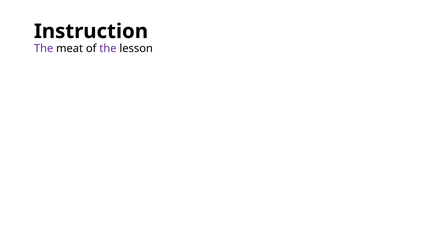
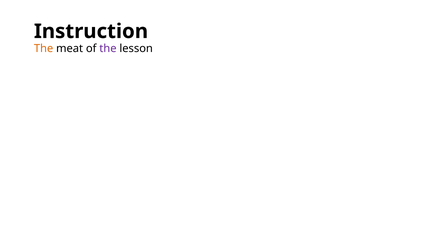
The colour: purple -> orange (44, 48)
